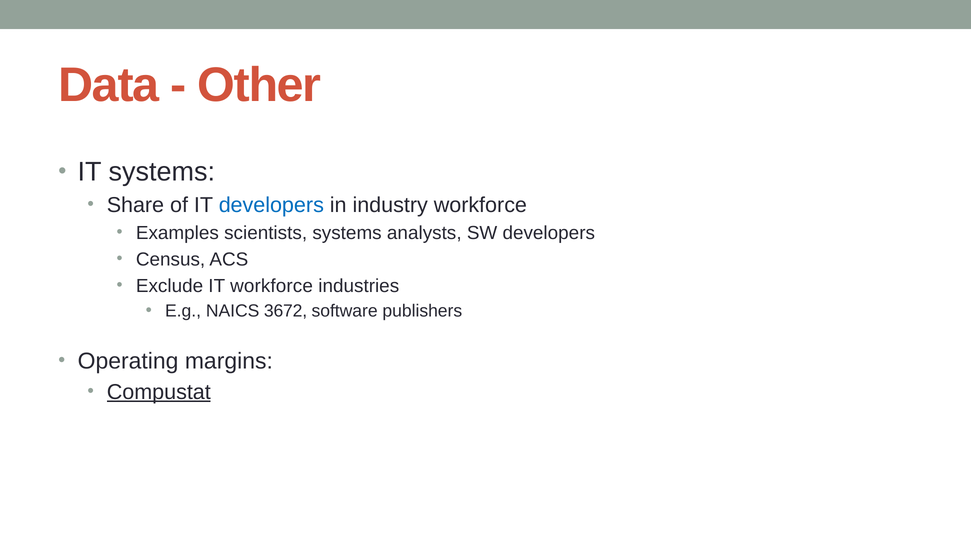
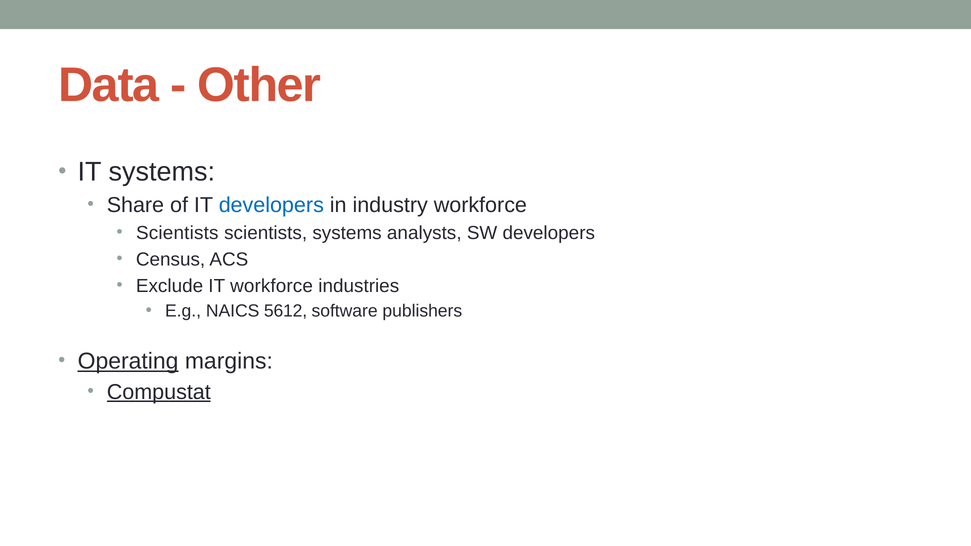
Examples: Examples -> Scientists (177, 233)
3672: 3672 -> 5612 (286, 311)
Operating underline: none -> present (128, 361)
